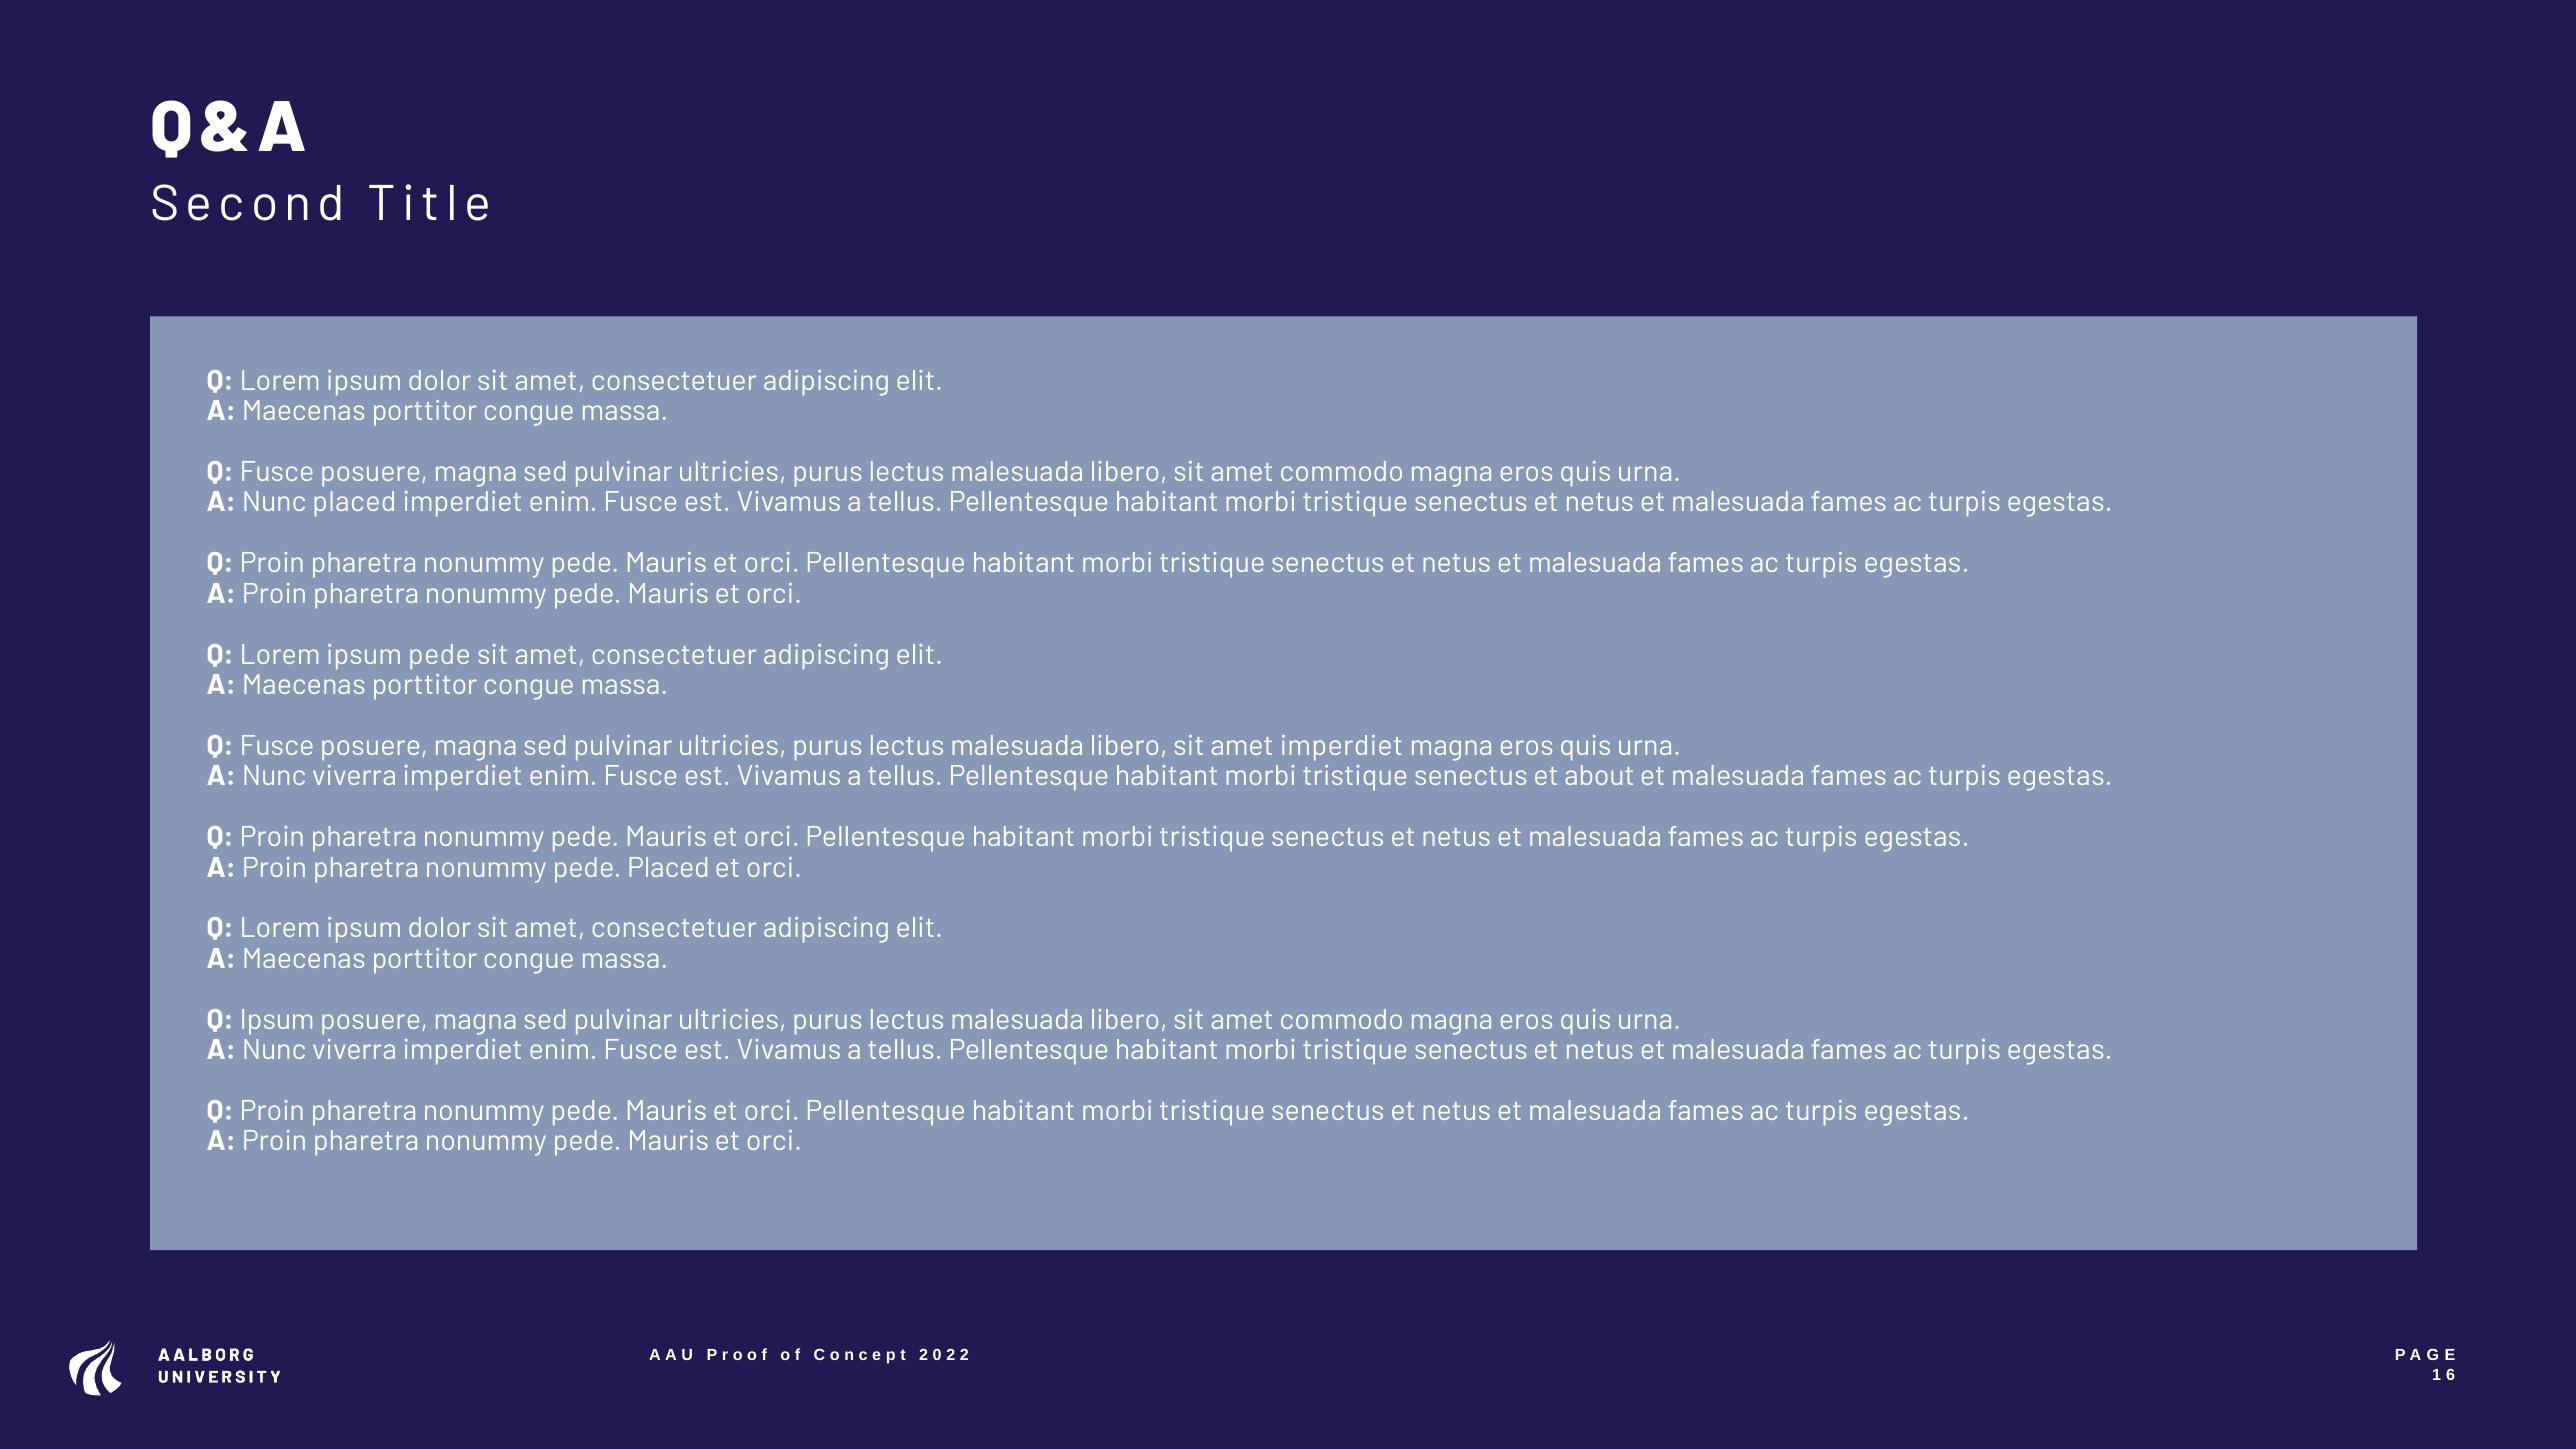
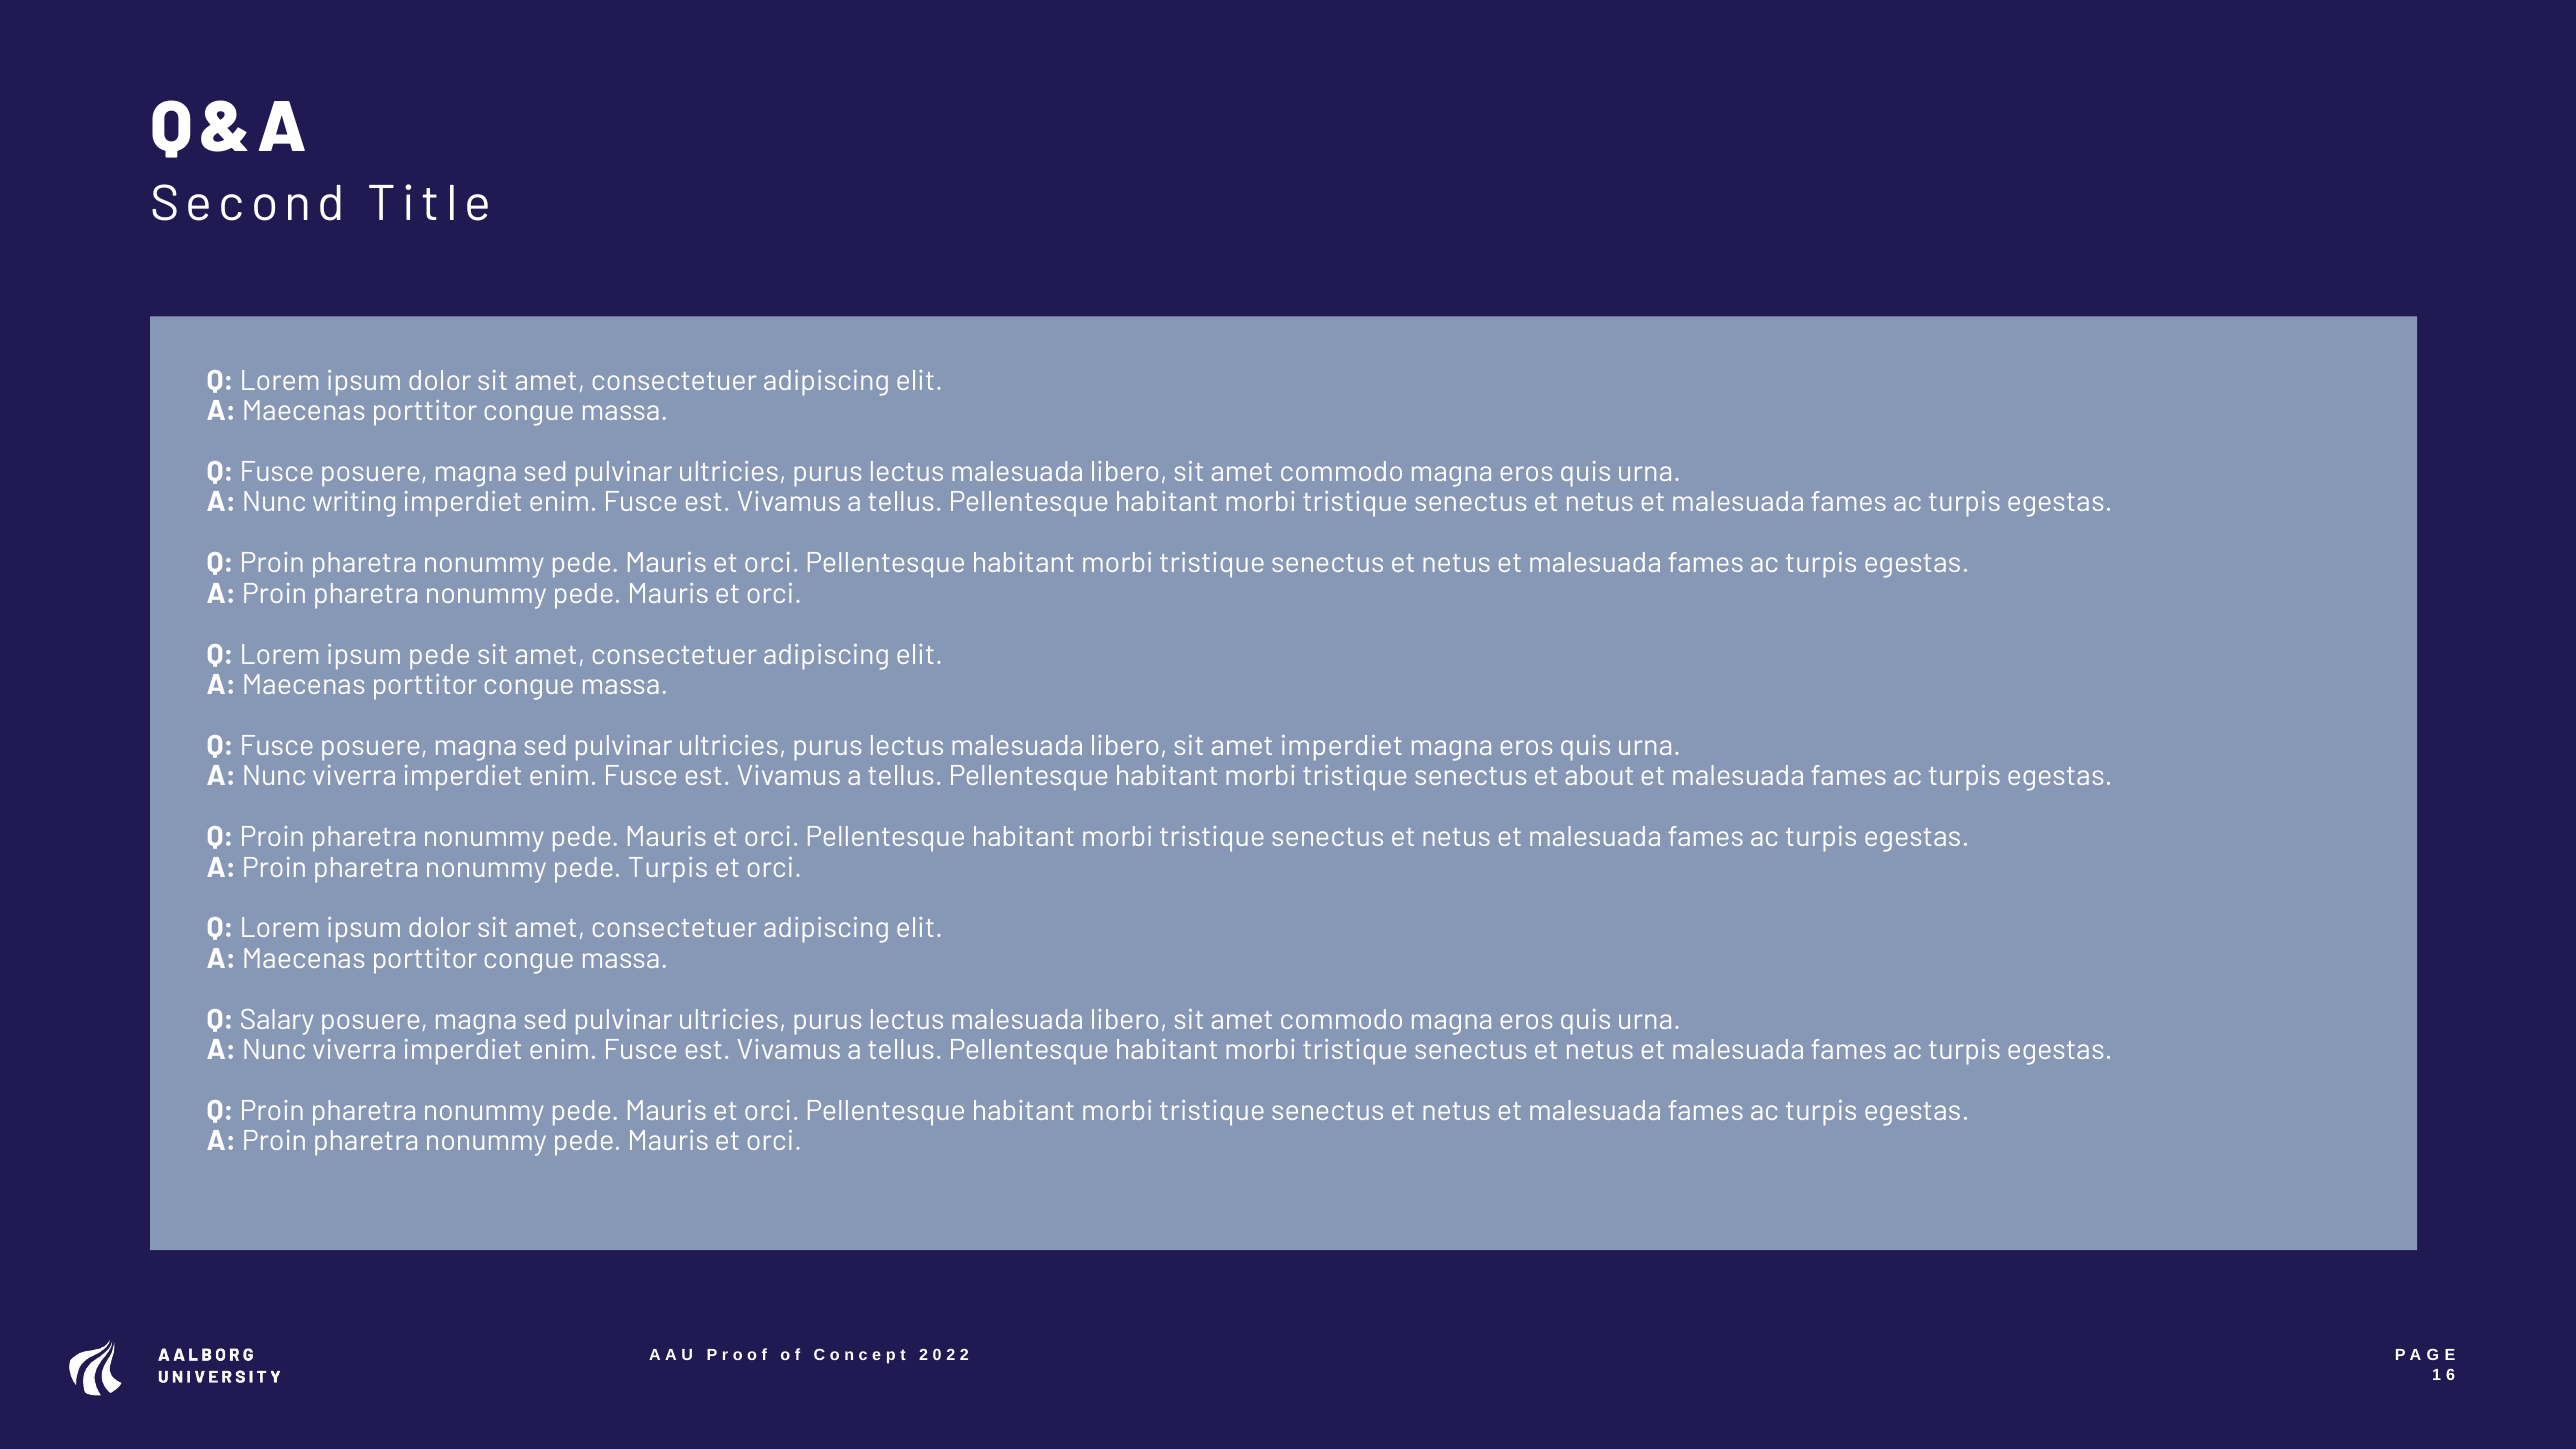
Nunc placed: placed -> writing (355, 502)
pede Placed: Placed -> Turpis (668, 868)
Q Ipsum: Ipsum -> Salary (277, 1020)
